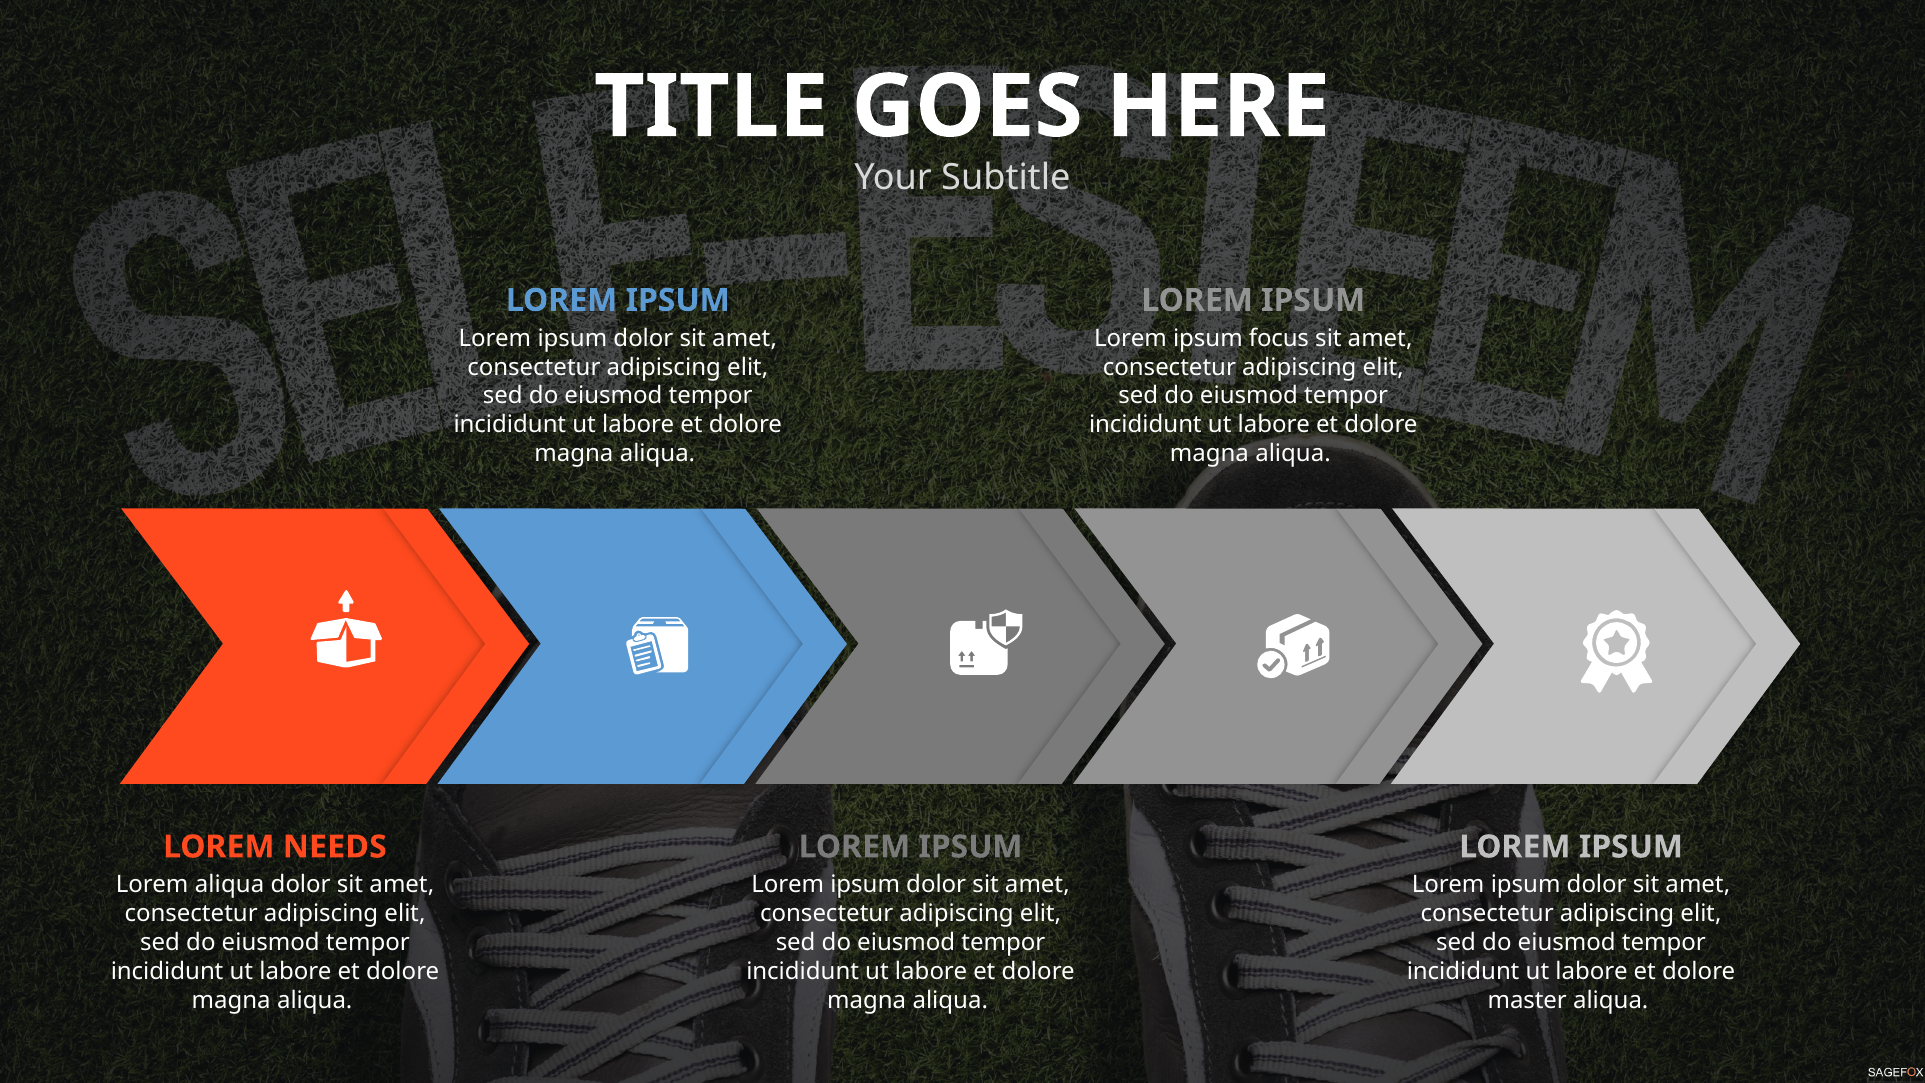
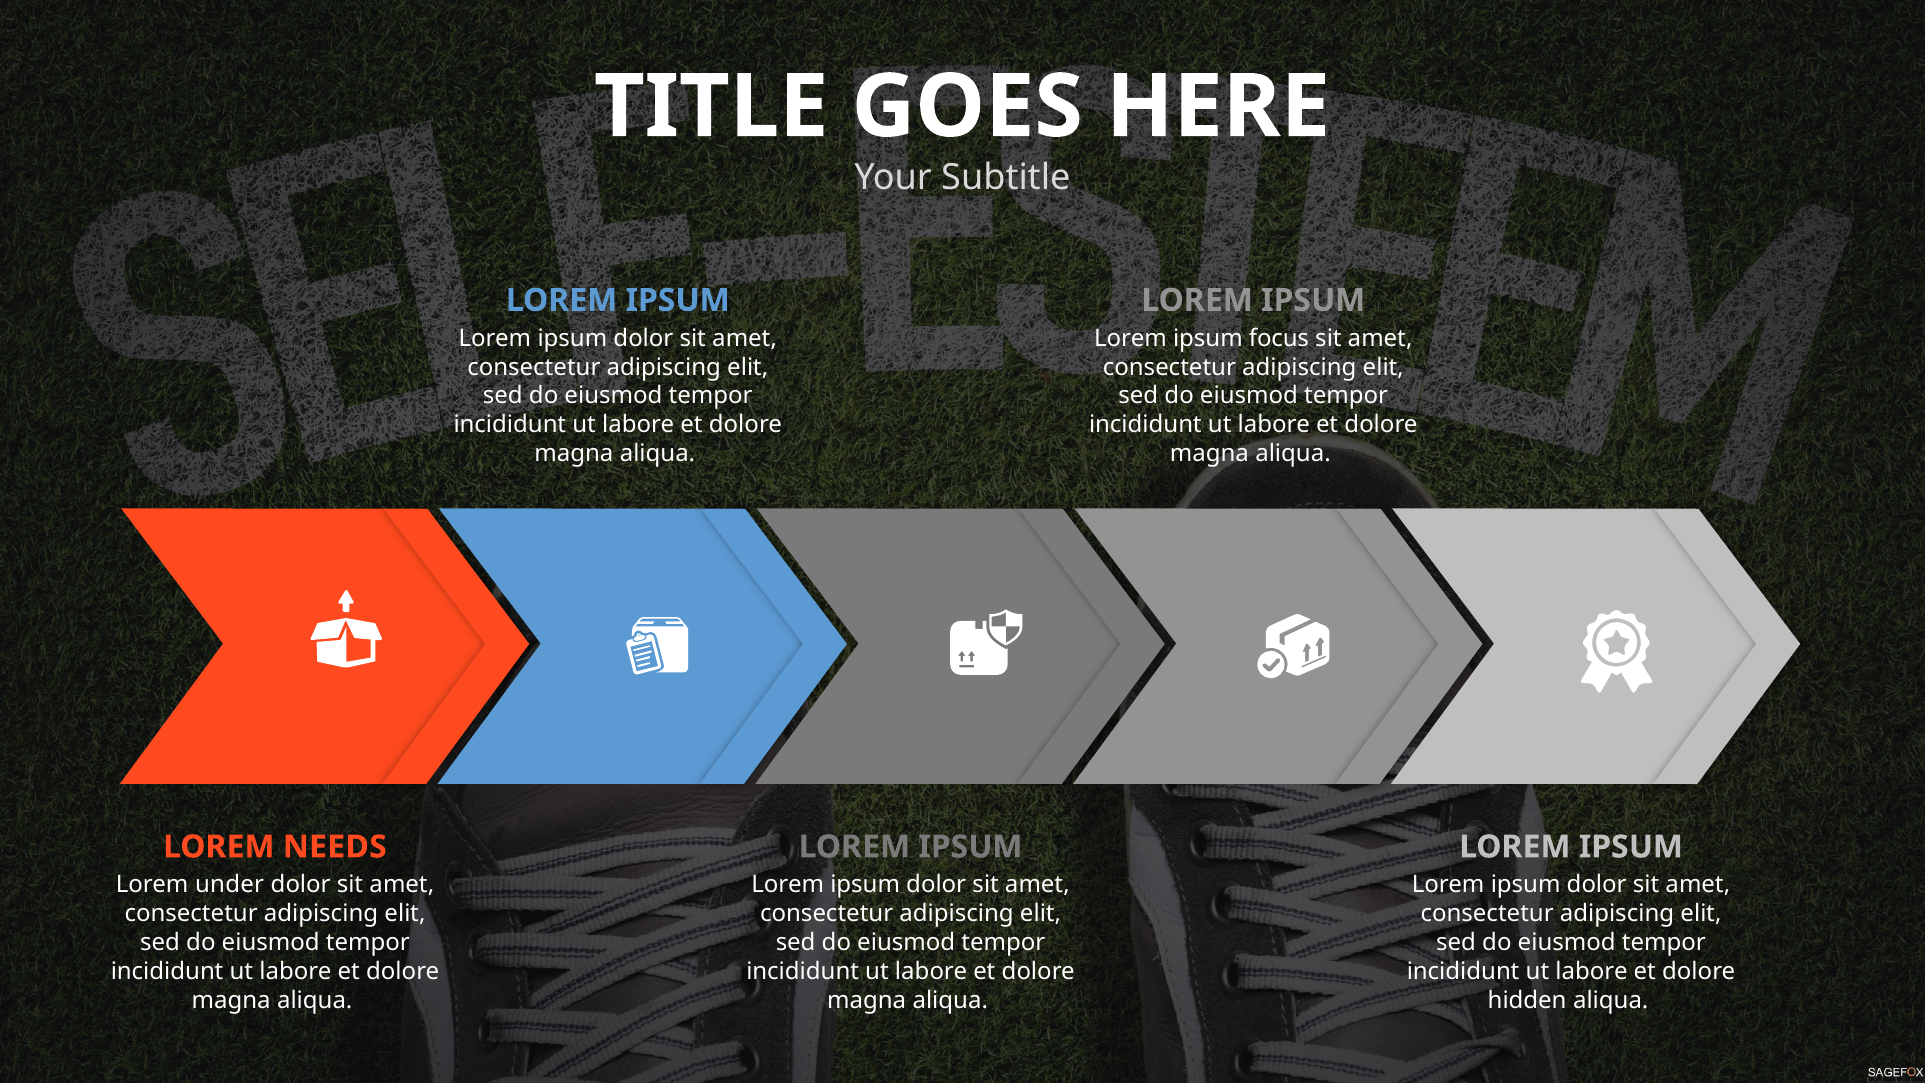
Lorem aliqua: aliqua -> under (230, 885)
master: master -> hidden (1527, 1000)
